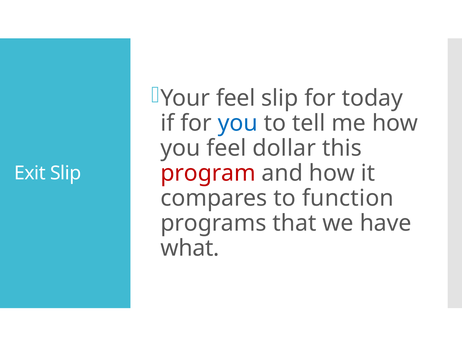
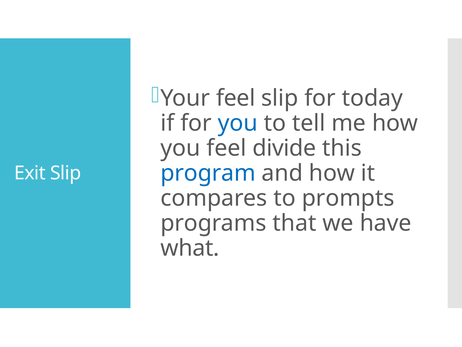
dollar: dollar -> divide (284, 148)
program colour: red -> blue (208, 173)
function: function -> prompts (348, 198)
